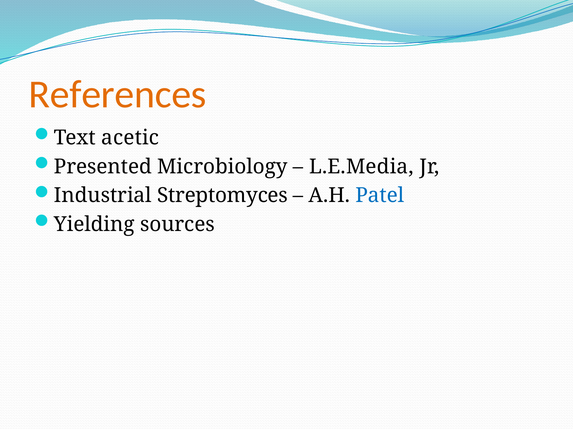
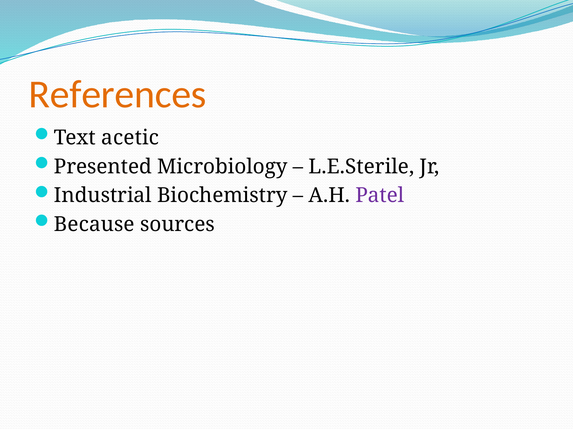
L.E.Media: L.E.Media -> L.E.Sterile (361, 167)
Streptomyces: Streptomyces -> Biochemistry (222, 196)
Patel colour: blue -> purple (380, 196)
Yielding: Yielding -> Because (94, 225)
